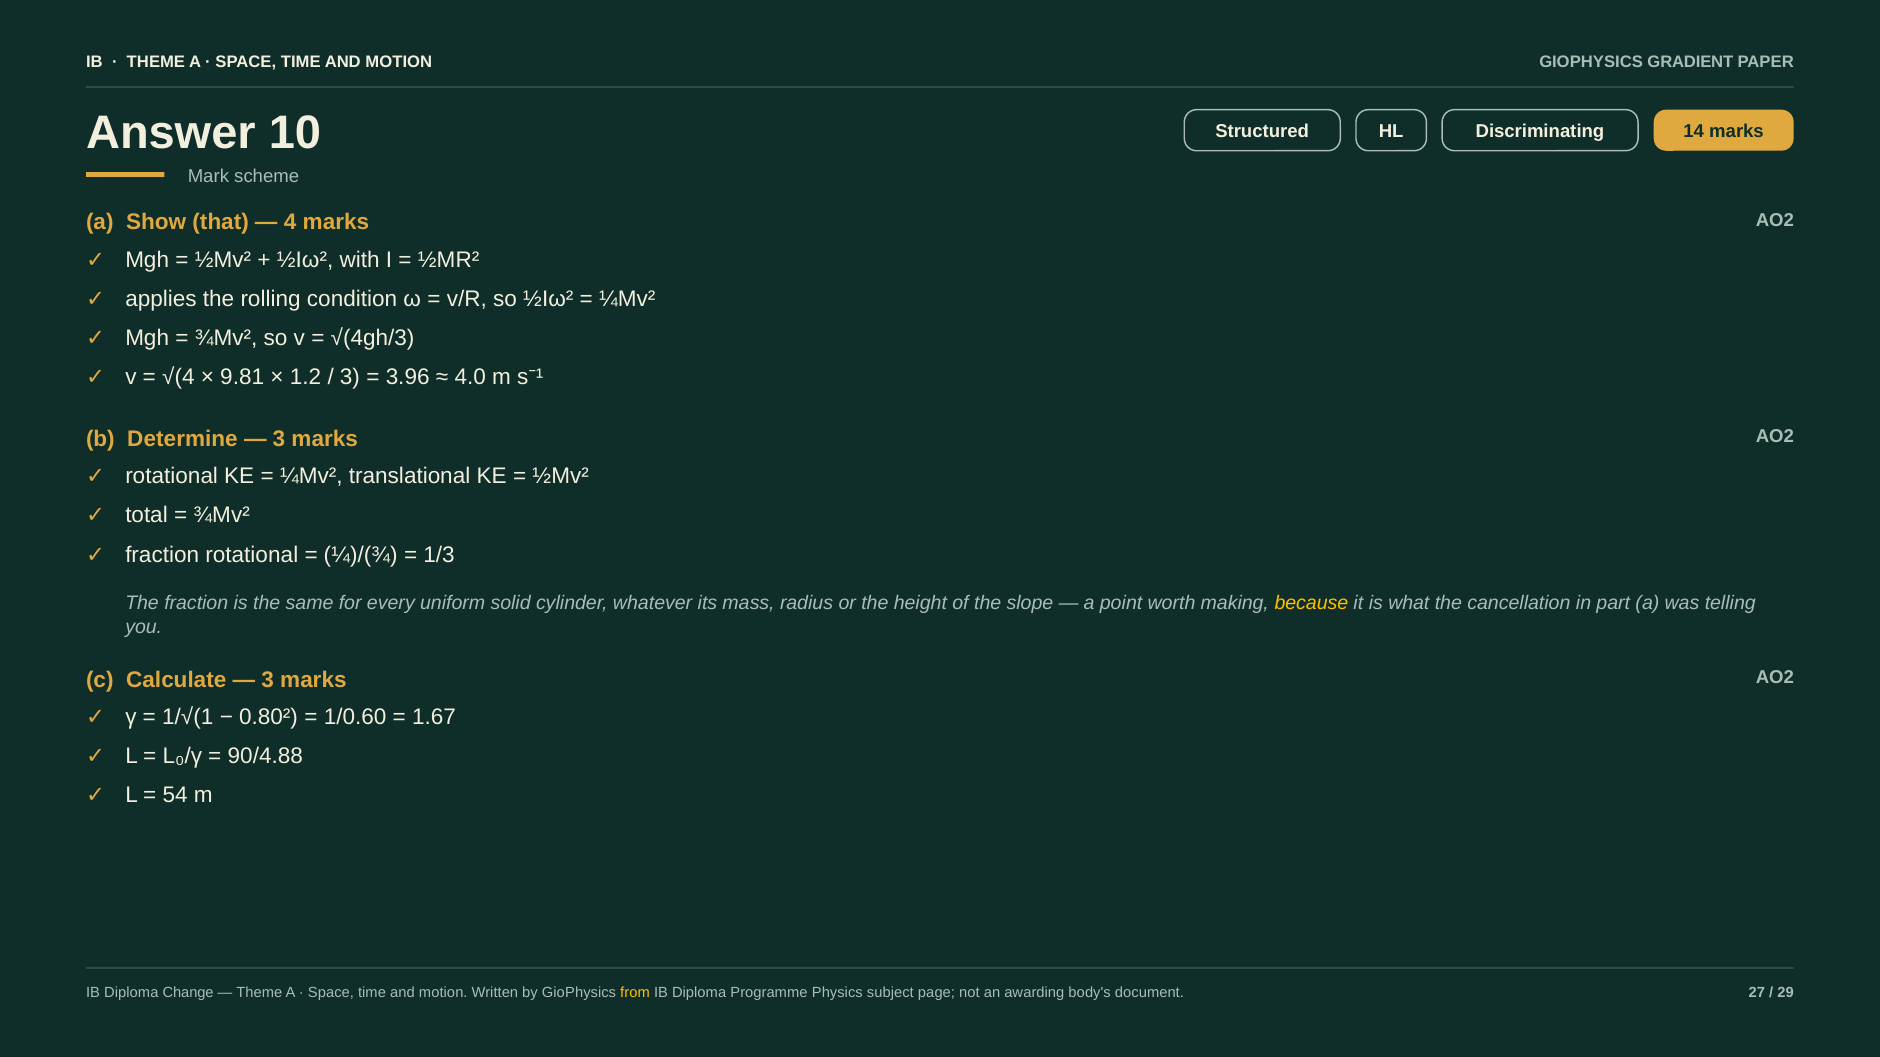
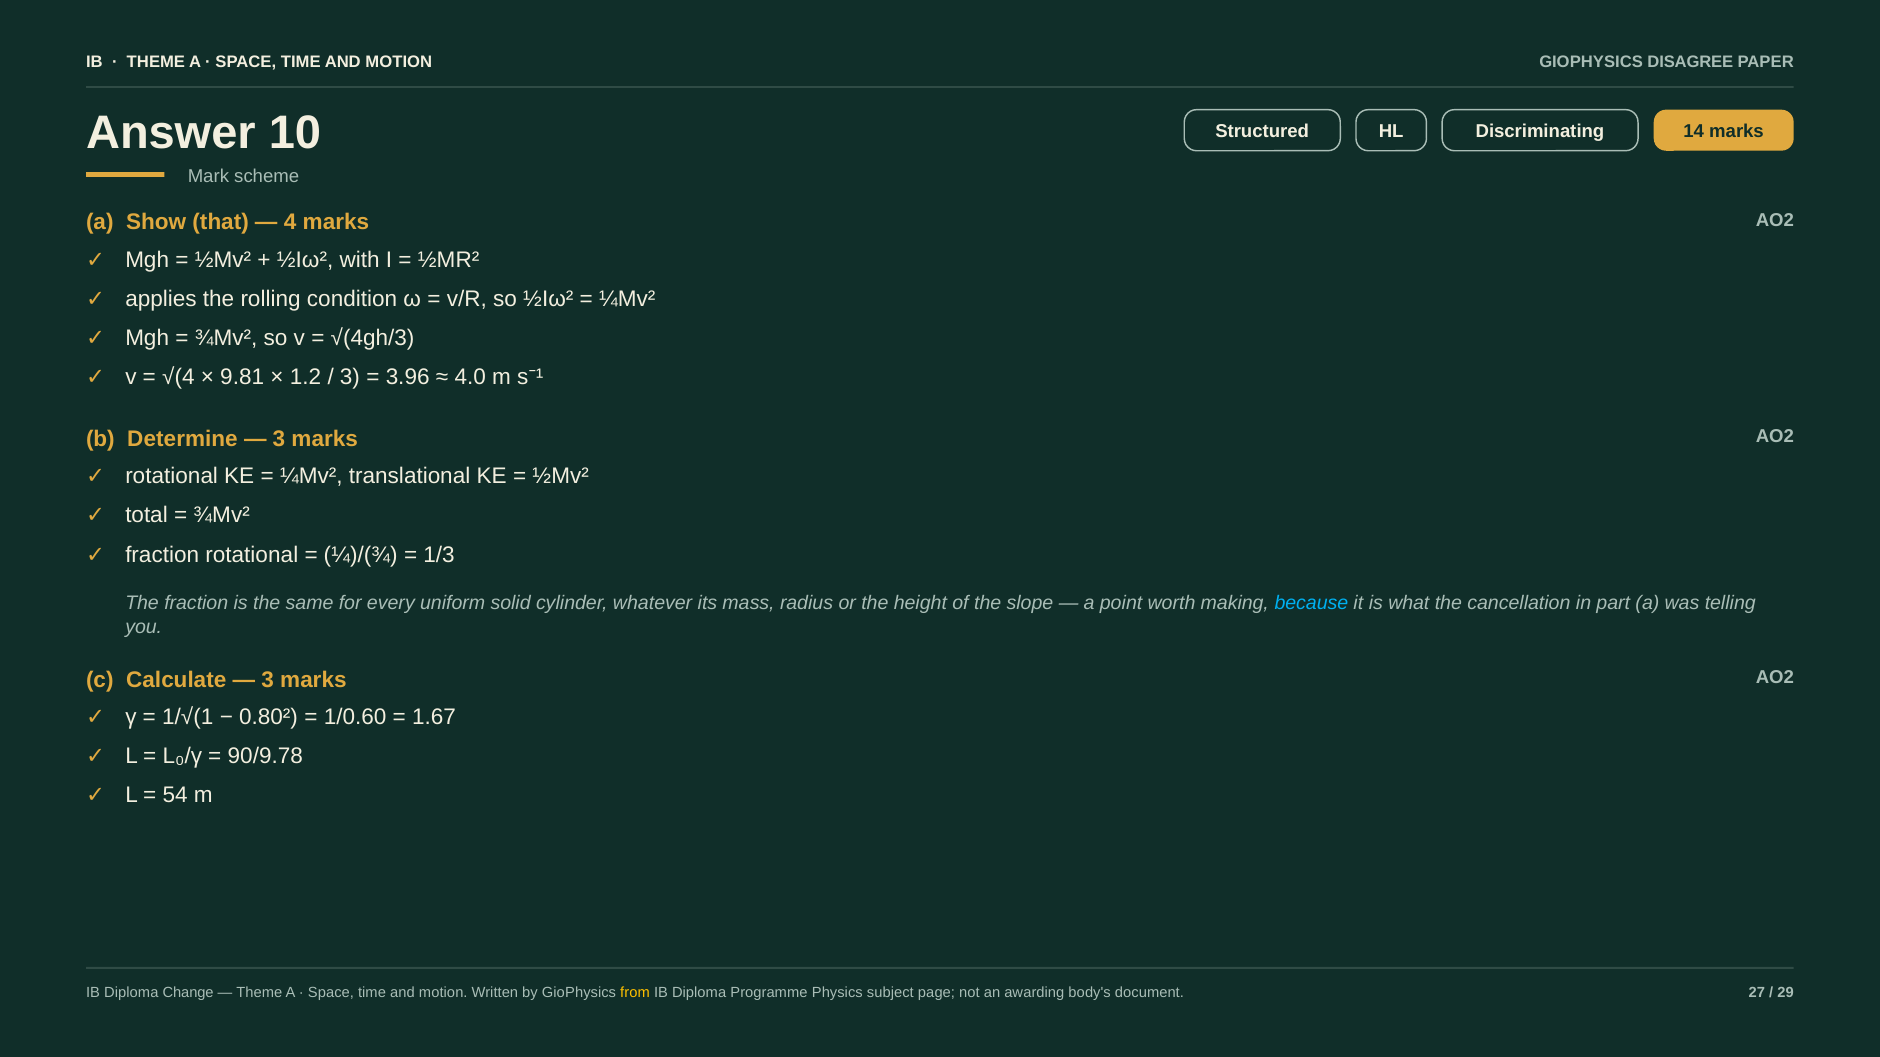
GRADIENT: GRADIENT -> DISAGREE (1690, 62)
because colour: yellow -> light blue (1311, 604)
90/4.88: 90/4.88 -> 90/9.78 (265, 756)
